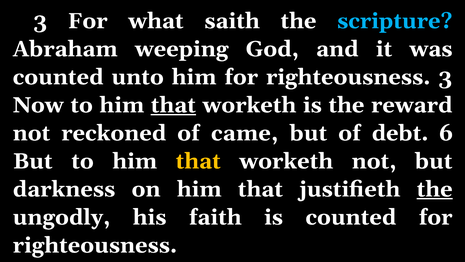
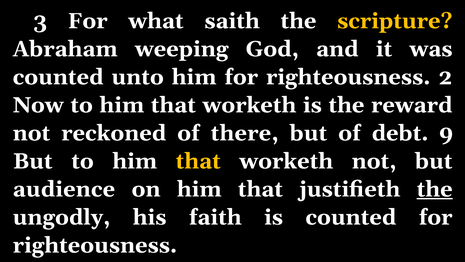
scripture colour: light blue -> yellow (395, 21)
righteousness 3: 3 -> 2 (445, 77)
that underline: present -> none (173, 105)
came: came -> there (245, 133)
6: 6 -> 9 (446, 133)
darkness: darkness -> audience (64, 189)
